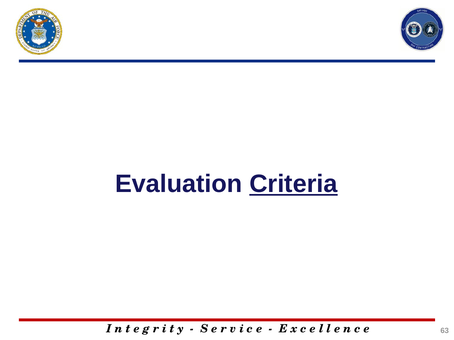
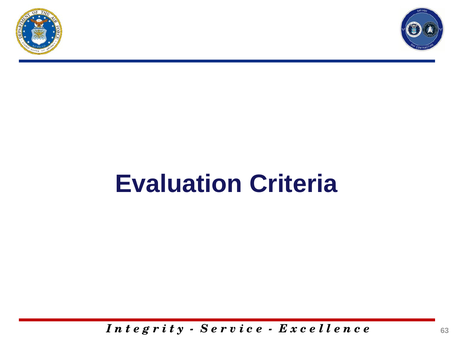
Criteria underline: present -> none (293, 184)
